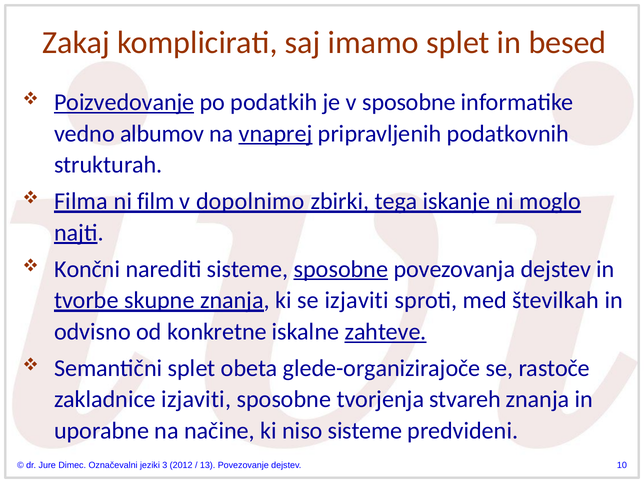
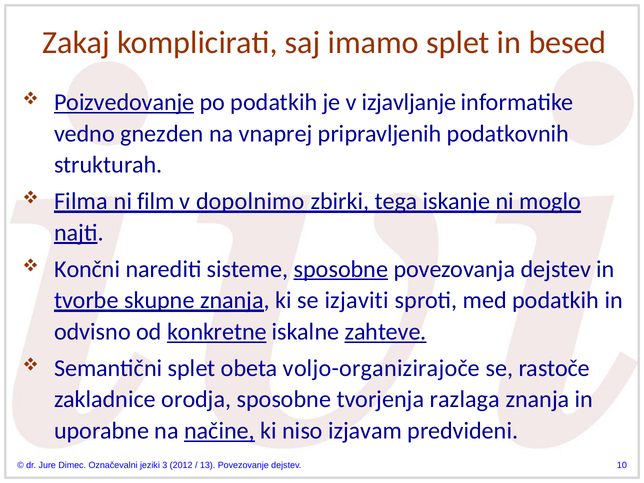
v sposobne: sposobne -> izjavljanje (409, 102)
albumov: albumov -> gnezden (162, 134)
vnaprej underline: present -> none (276, 134)
med številkah: številkah -> podatkih (556, 300)
konkretne underline: none -> present (217, 332)
glede-organizirajoče: glede-organizirajoče -> voljo-organizirajoče (381, 368)
zakladnice izjaviti: izjaviti -> orodja (196, 399)
stvareh: stvareh -> razlaga (465, 399)
načine underline: none -> present (219, 431)
niso sisteme: sisteme -> izjavam (365, 431)
